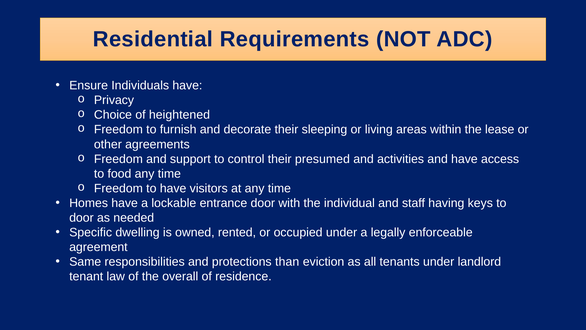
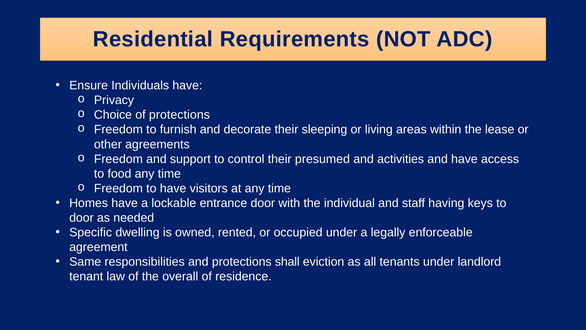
of heightened: heightened -> protections (179, 115)
than: than -> shall (287, 262)
